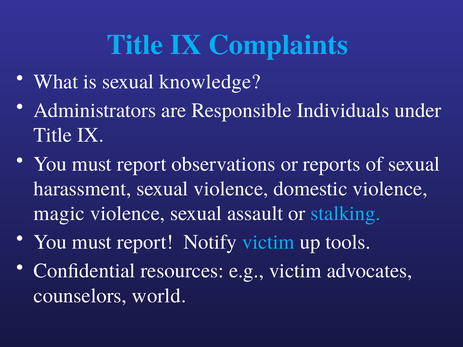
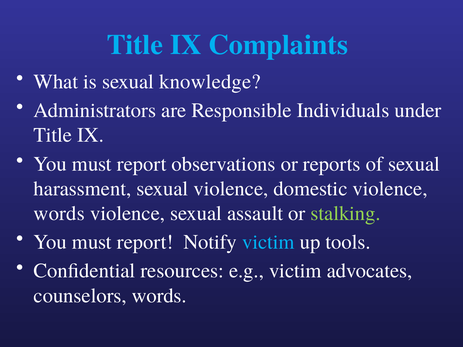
magic: magic -> words (59, 213)
stalking colour: light blue -> light green (346, 213)
counselors world: world -> words (159, 296)
